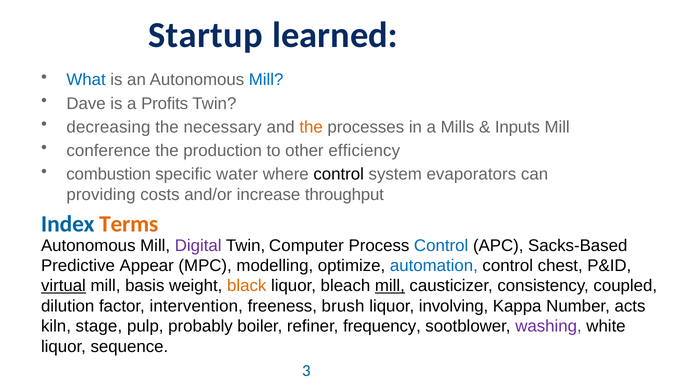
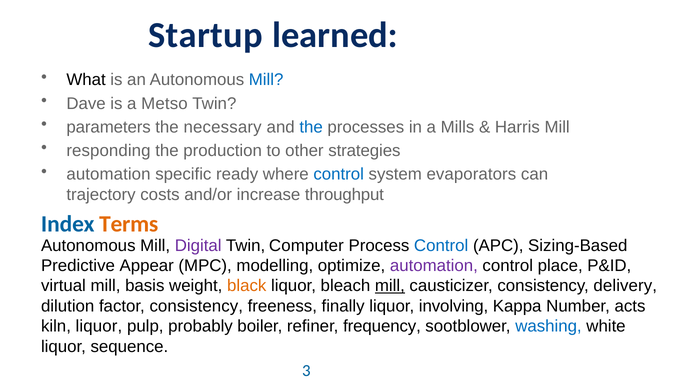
What colour: blue -> black (86, 80)
Profits: Profits -> Metso (164, 104)
decreasing: decreasing -> parameters (109, 127)
the colour: orange -> blue (311, 127)
Inputs: Inputs -> Harris (517, 127)
conference: conference -> responding (108, 151)
efficiency: efficiency -> strategies (364, 151)
combustion: combustion -> automation (108, 174)
water: water -> ready (237, 174)
control colour: black -> blue (339, 174)
providing: providing -> trajectory (101, 195)
Sacks-Based: Sacks-Based -> Sizing-Based (578, 246)
automation colour: blue -> purple (434, 266)
chest: chest -> place (560, 266)
virtual underline: present -> none (63, 286)
coupled: coupled -> delivery (625, 286)
factor intervention: intervention -> consistency (196, 306)
brush: brush -> finally (343, 306)
kiln stage: stage -> liquor (99, 326)
washing colour: purple -> blue (548, 326)
